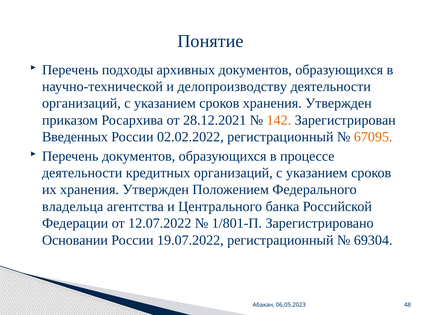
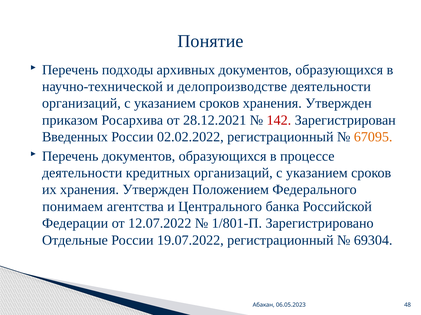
делопроизводству: делопроизводству -> делопроизводстве (232, 87)
142 colour: orange -> red (279, 120)
владельца: владельца -> понимаем (73, 207)
Основании: Основании -> Отдельные (75, 241)
